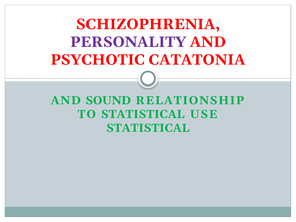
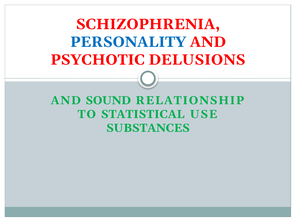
PERSONALITY colour: purple -> blue (128, 42)
CATATONIA: CATATONIA -> DELUSIONS (197, 60)
STATISTICAL: STATISTICAL -> SUBSTANCES (148, 128)
